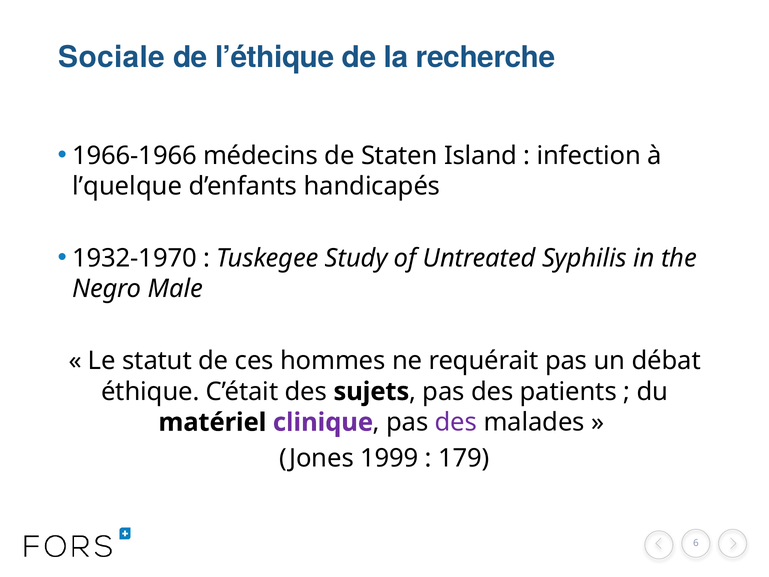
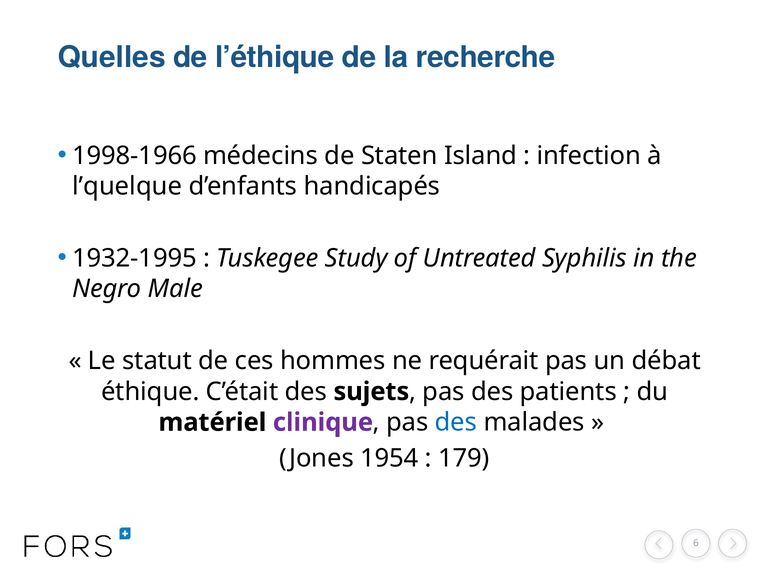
Sociale: Sociale -> Quelles (112, 57)
1966-1966: 1966-1966 -> 1998-1966 (134, 156)
1932-1970: 1932-1970 -> 1932-1995 (134, 258)
des colour: purple -> blue (456, 422)
1999: 1999 -> 1954 (389, 458)
